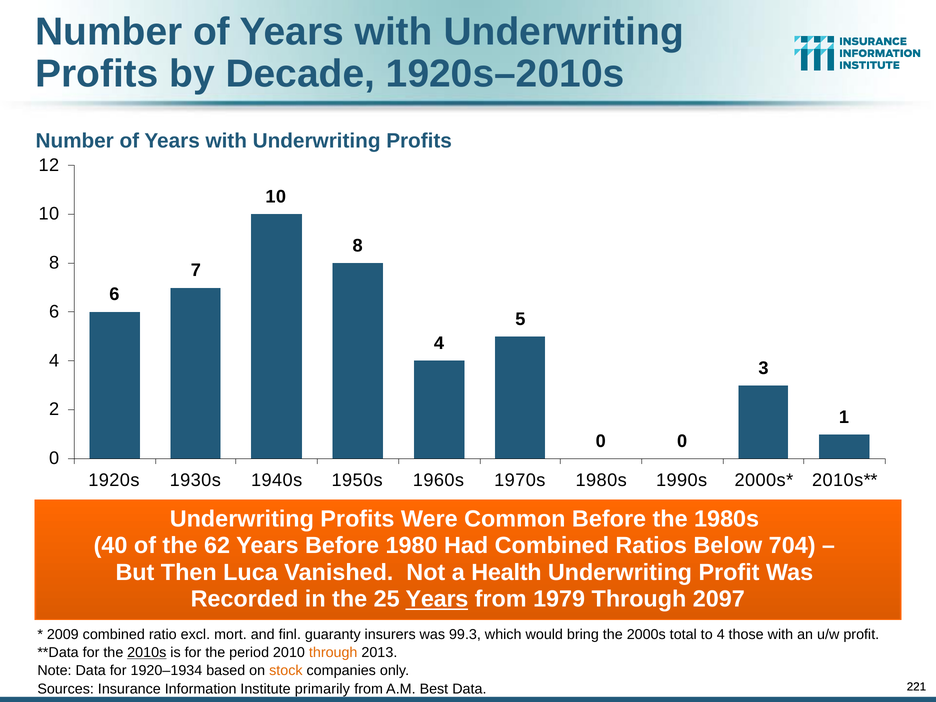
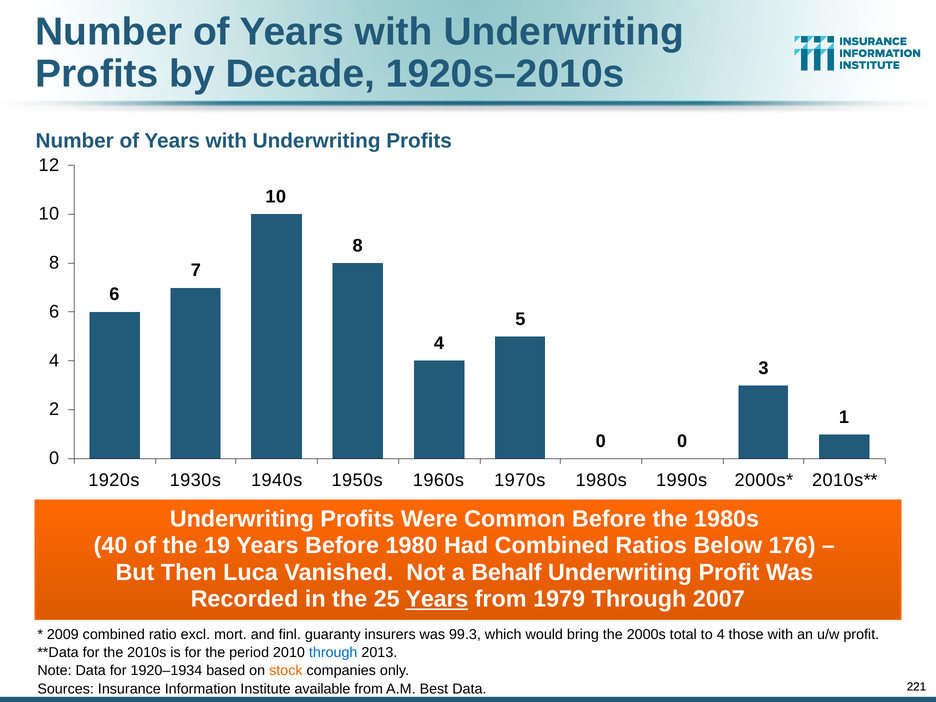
62: 62 -> 19 (217, 546)
704: 704 -> 176 (792, 546)
Health: Health -> Behalf (506, 572)
2097: 2097 -> 2007 (719, 599)
2010s underline: present -> none (147, 653)
through colour: orange -> blue (333, 653)
primarily: primarily -> available (322, 689)
